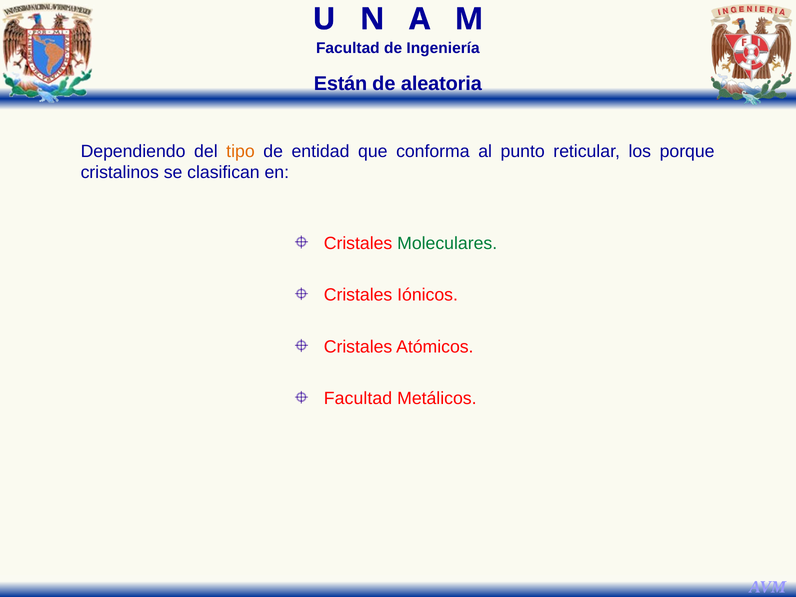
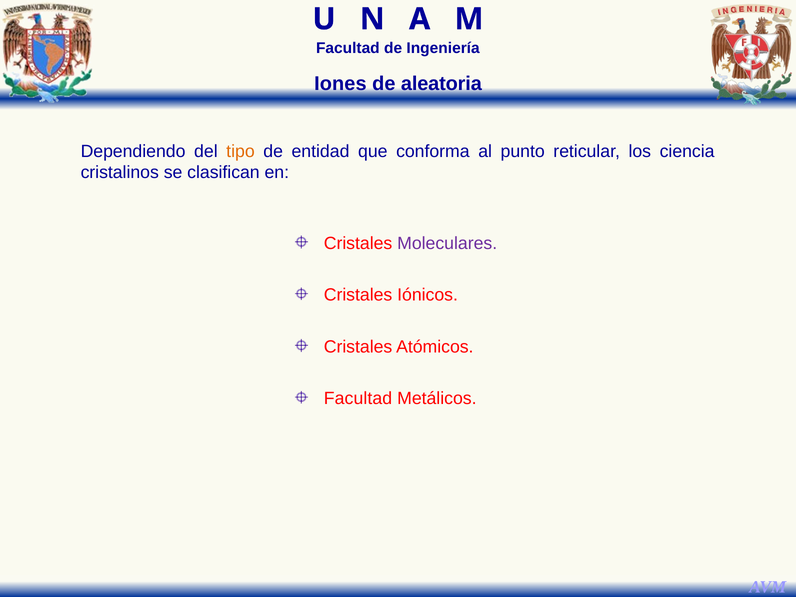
Están: Están -> Iones (340, 84)
porque: porque -> ciencia (687, 151)
Moleculares colour: green -> purple (447, 243)
